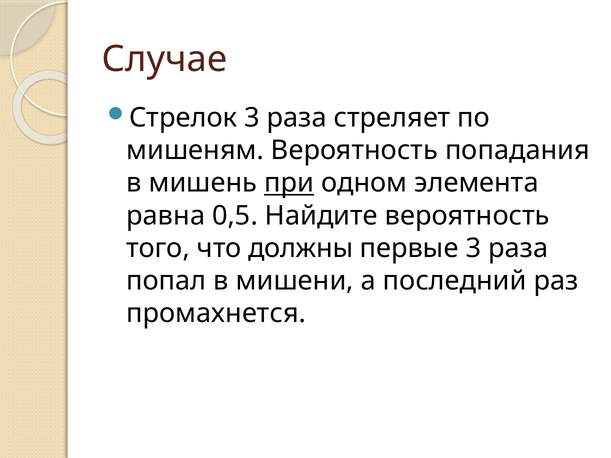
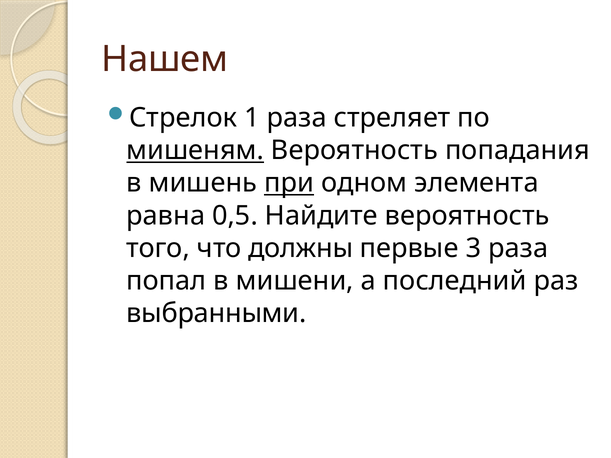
Случае: Случае -> Нашем (165, 59)
Стрелок 3: 3 -> 1 (252, 118)
мишеням underline: none -> present (195, 151)
промахнется: промахнется -> выбранными (216, 314)
